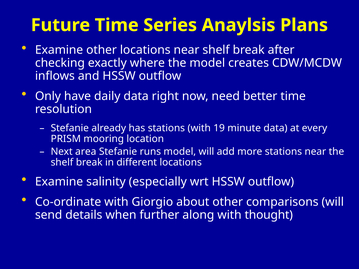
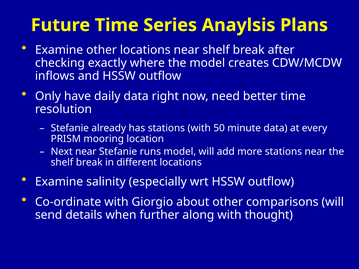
19: 19 -> 50 (219, 128)
Next area: area -> near (86, 152)
